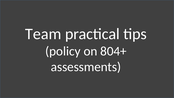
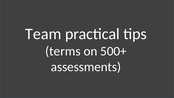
policy: policy -> terms (63, 51)
804+: 804+ -> 500+ (113, 51)
